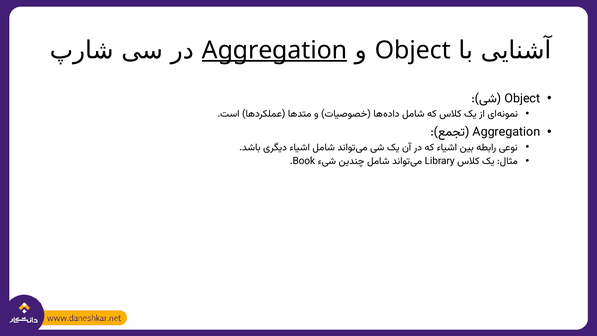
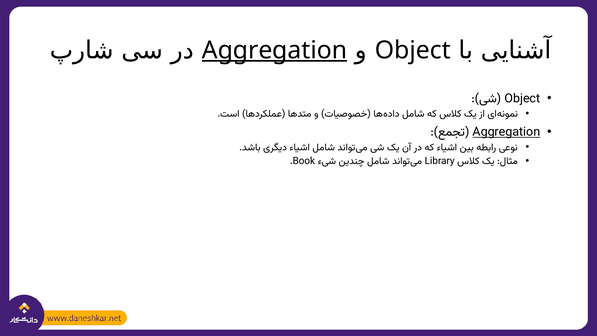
Aggregation underline: none -> present (506, 132)
